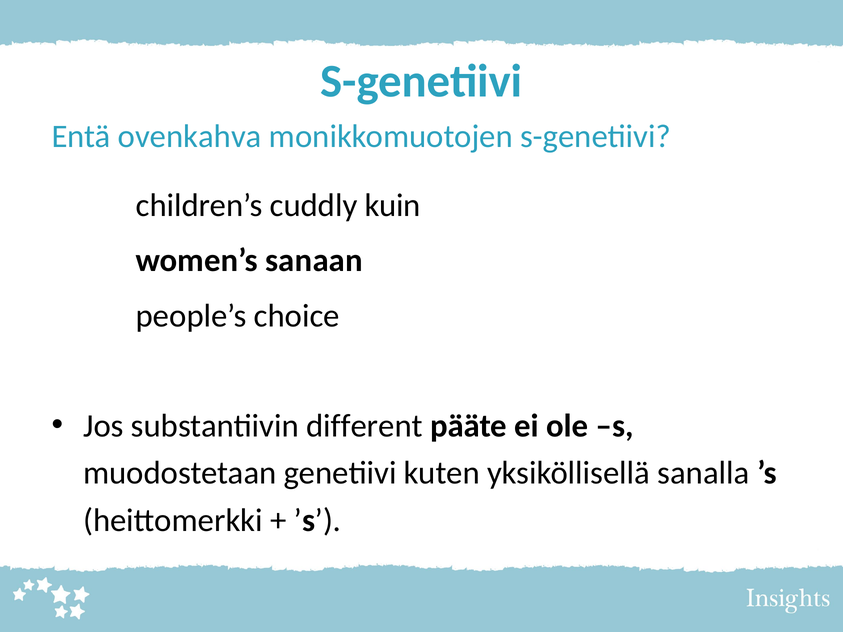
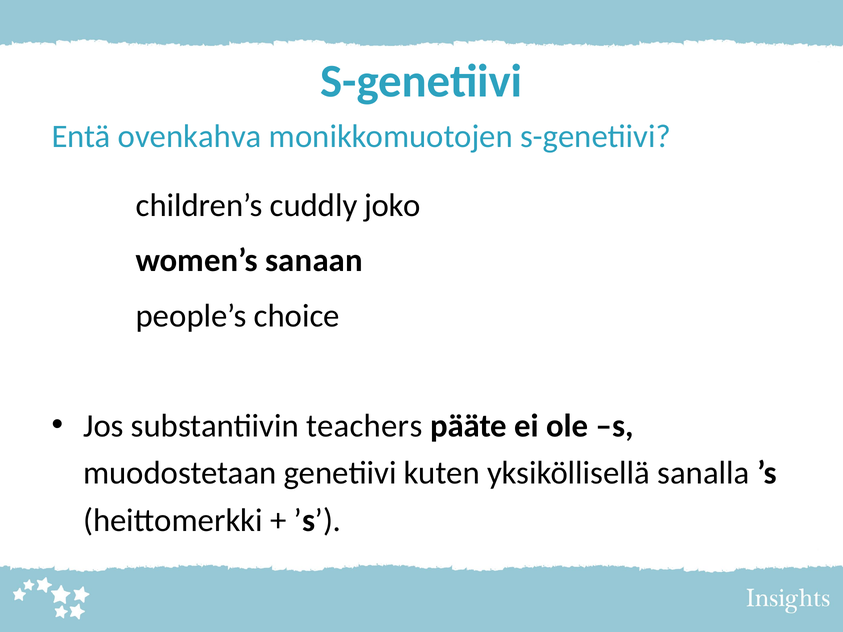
kuin: kuin -> joko (393, 206)
different: different -> teachers (364, 426)
